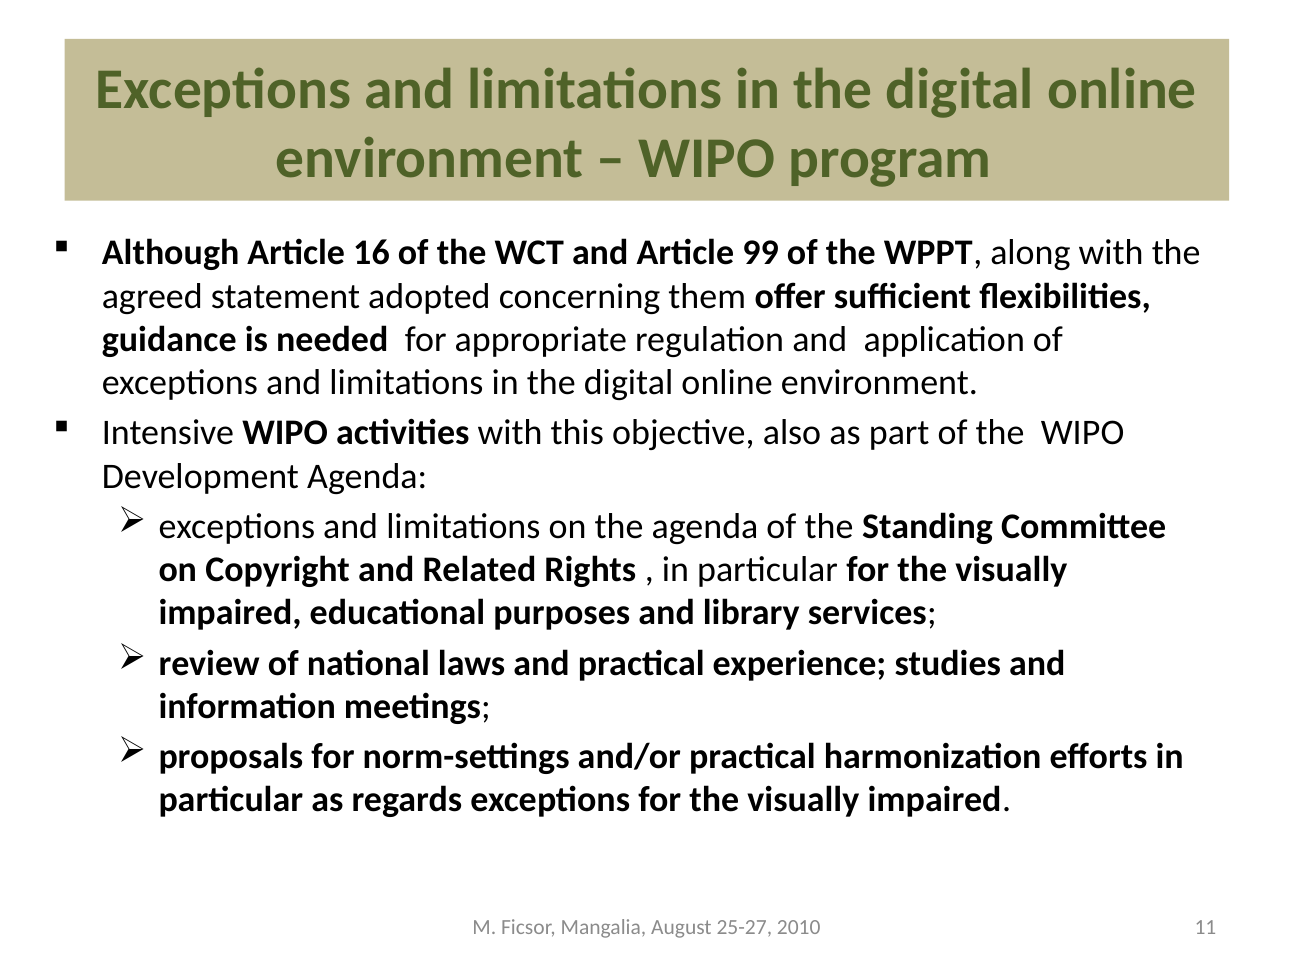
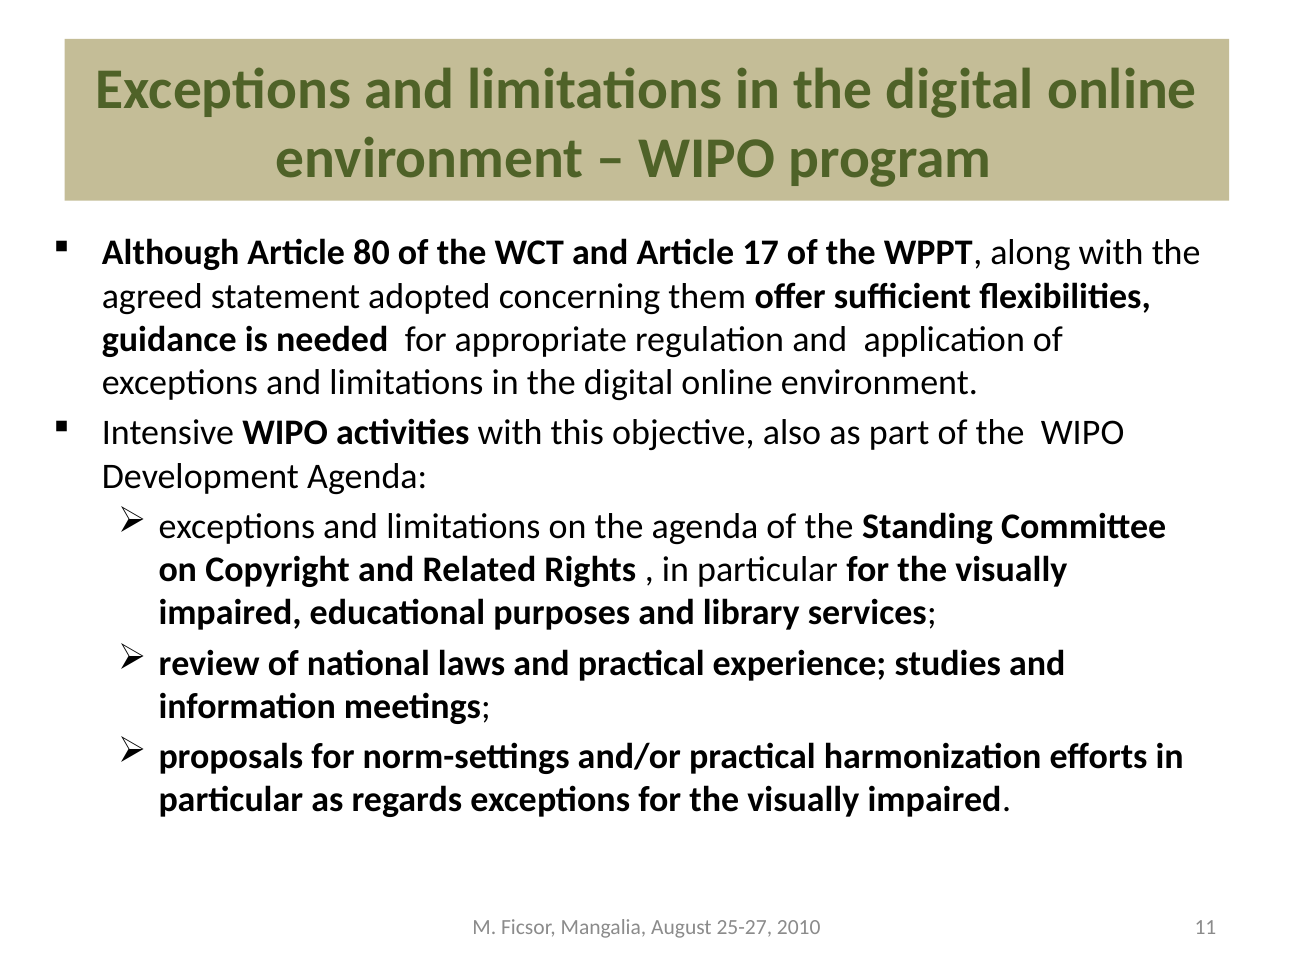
16: 16 -> 80 (371, 253)
99: 99 -> 17 (761, 253)
